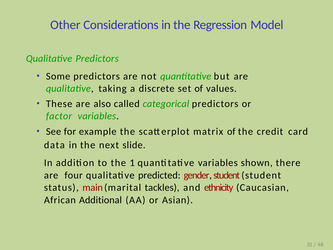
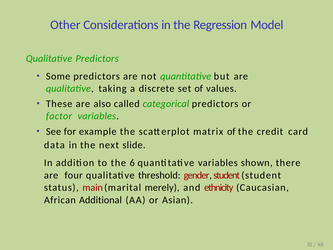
1: 1 -> 6 (132, 163)
predicted: predicted -> threshold (159, 175)
tackles: tackles -> merely (162, 188)
